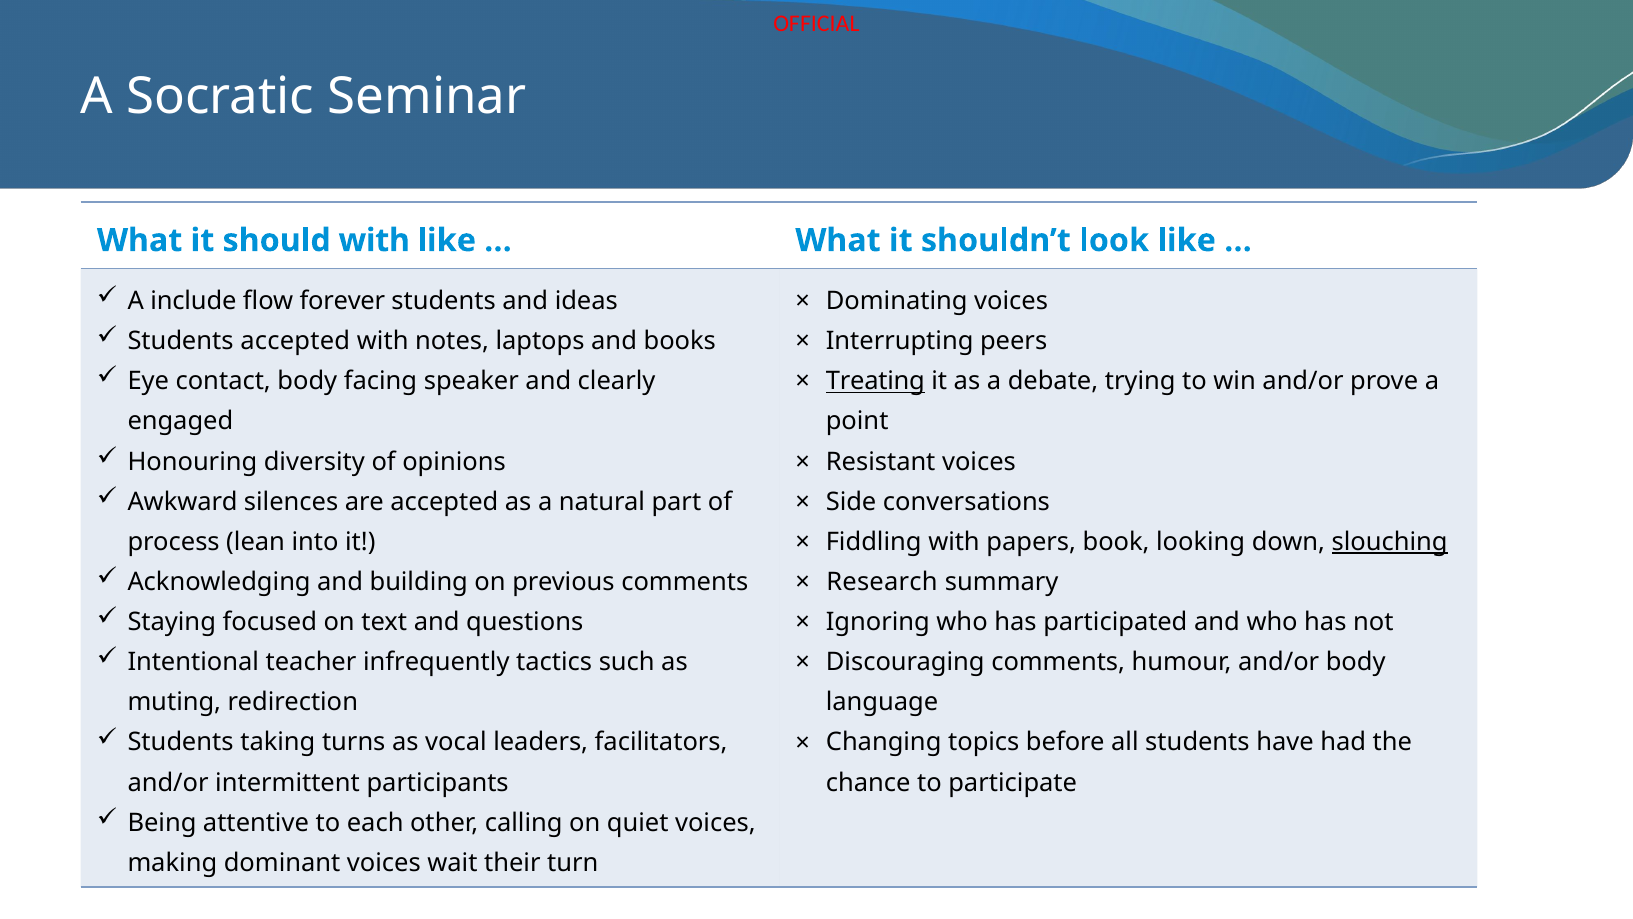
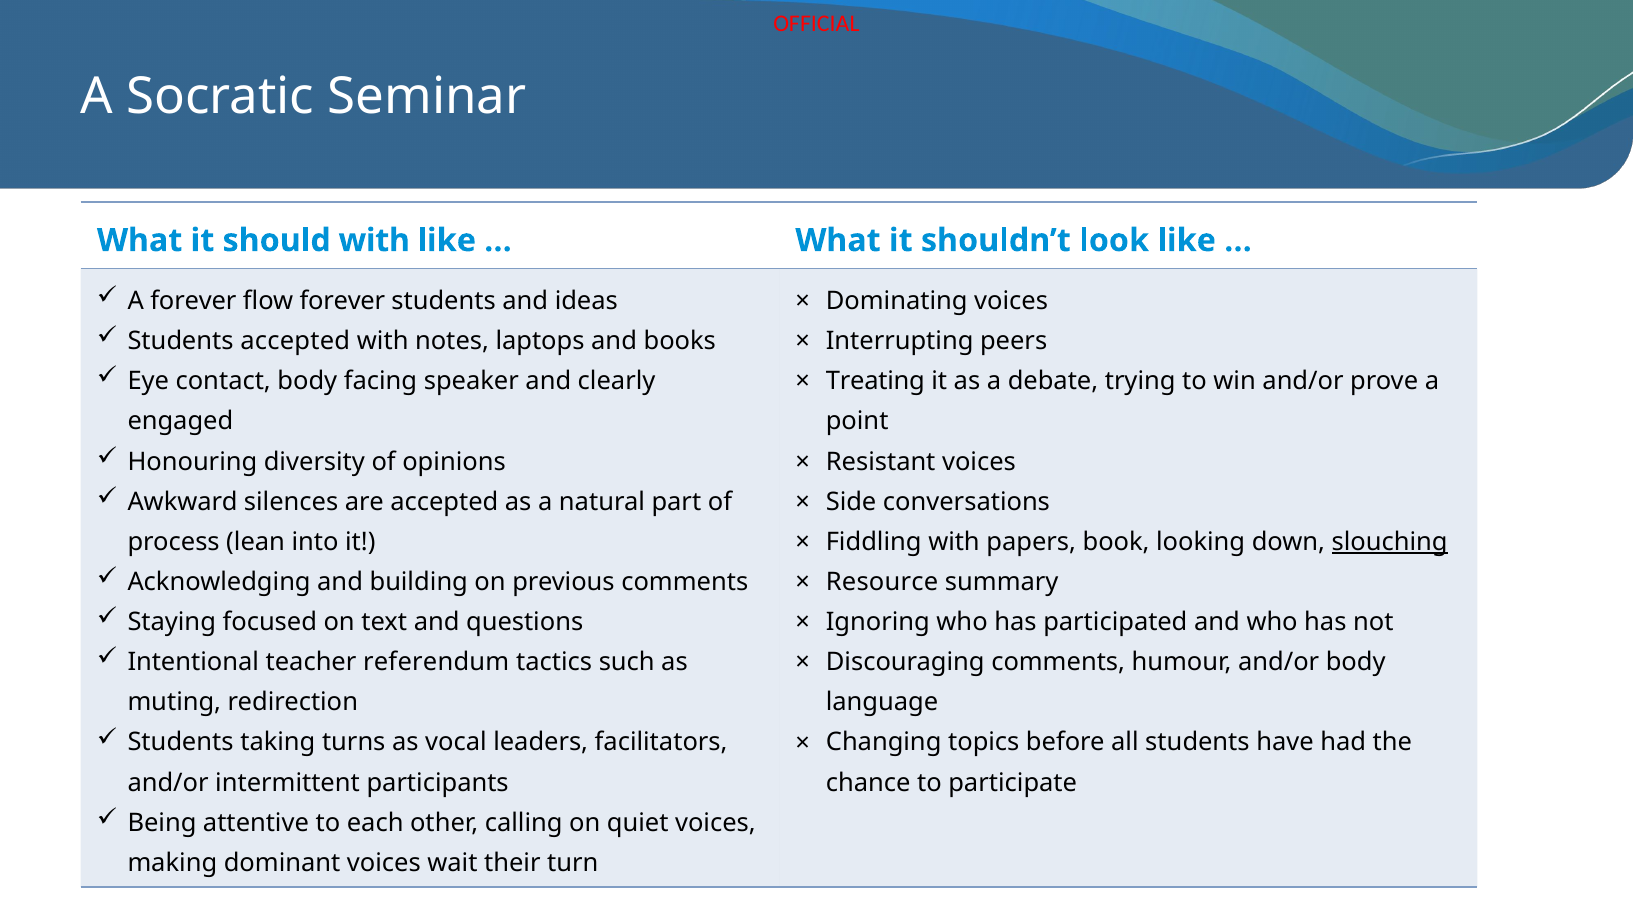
A include: include -> forever (193, 301)
Treating underline: present -> none (875, 381)
Research: Research -> Resource (882, 582)
infrequently: infrequently -> referendum (436, 662)
